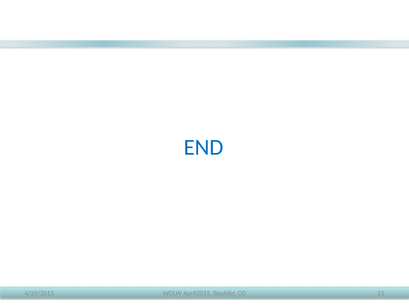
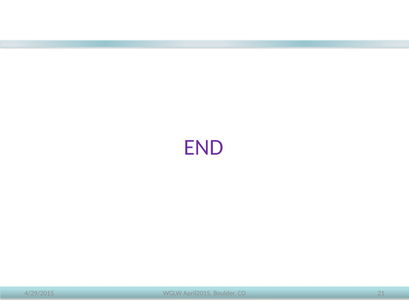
END colour: blue -> purple (204, 147)
